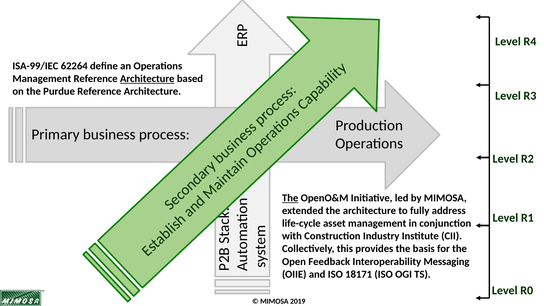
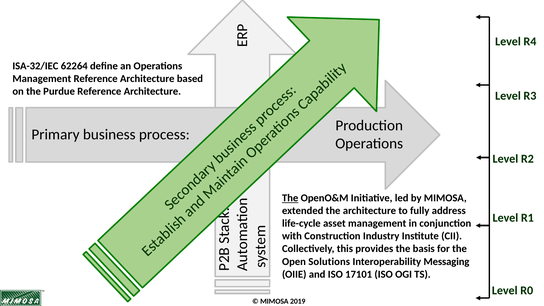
ISA-99/IEC: ISA-99/IEC -> ISA-32/IEC (35, 66)
Architecture underline: present -> none (147, 79)
Feedback: Feedback -> Solutions (329, 262)
18171: 18171 -> 17101 (359, 274)
